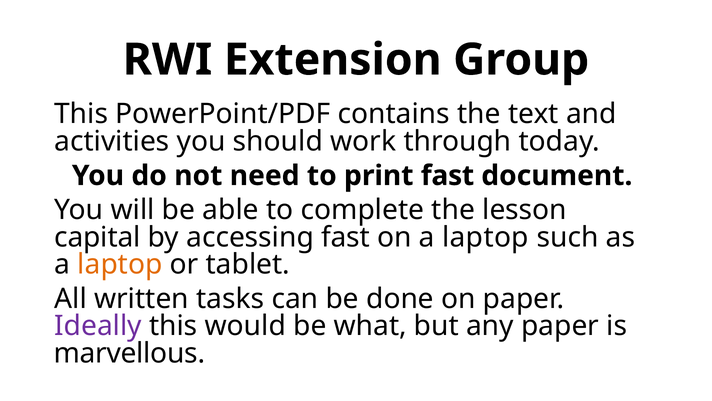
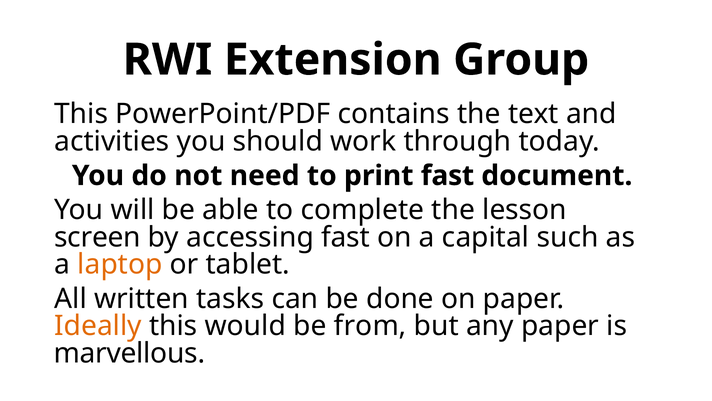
capital: capital -> screen (97, 237)
on a laptop: laptop -> capital (486, 237)
Ideally colour: purple -> orange (98, 326)
what: what -> from (370, 326)
